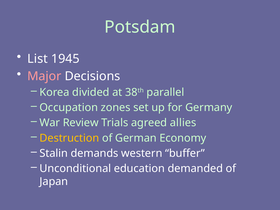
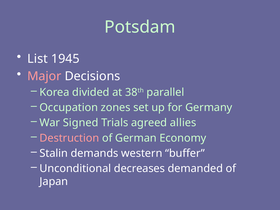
Review: Review -> Signed (81, 123)
Destruction colour: yellow -> pink (69, 138)
education: education -> decreases (139, 169)
